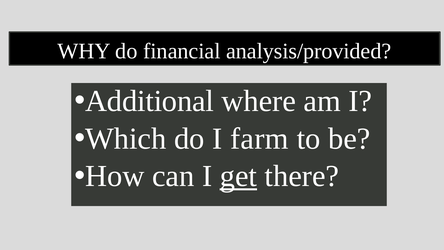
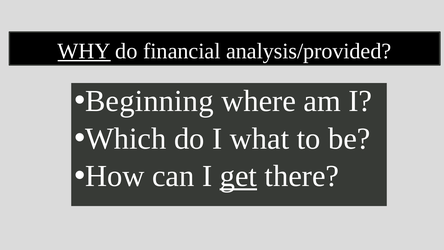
WHY underline: none -> present (84, 51)
Additional: Additional -> Beginning (149, 101)
farm: farm -> what (260, 138)
